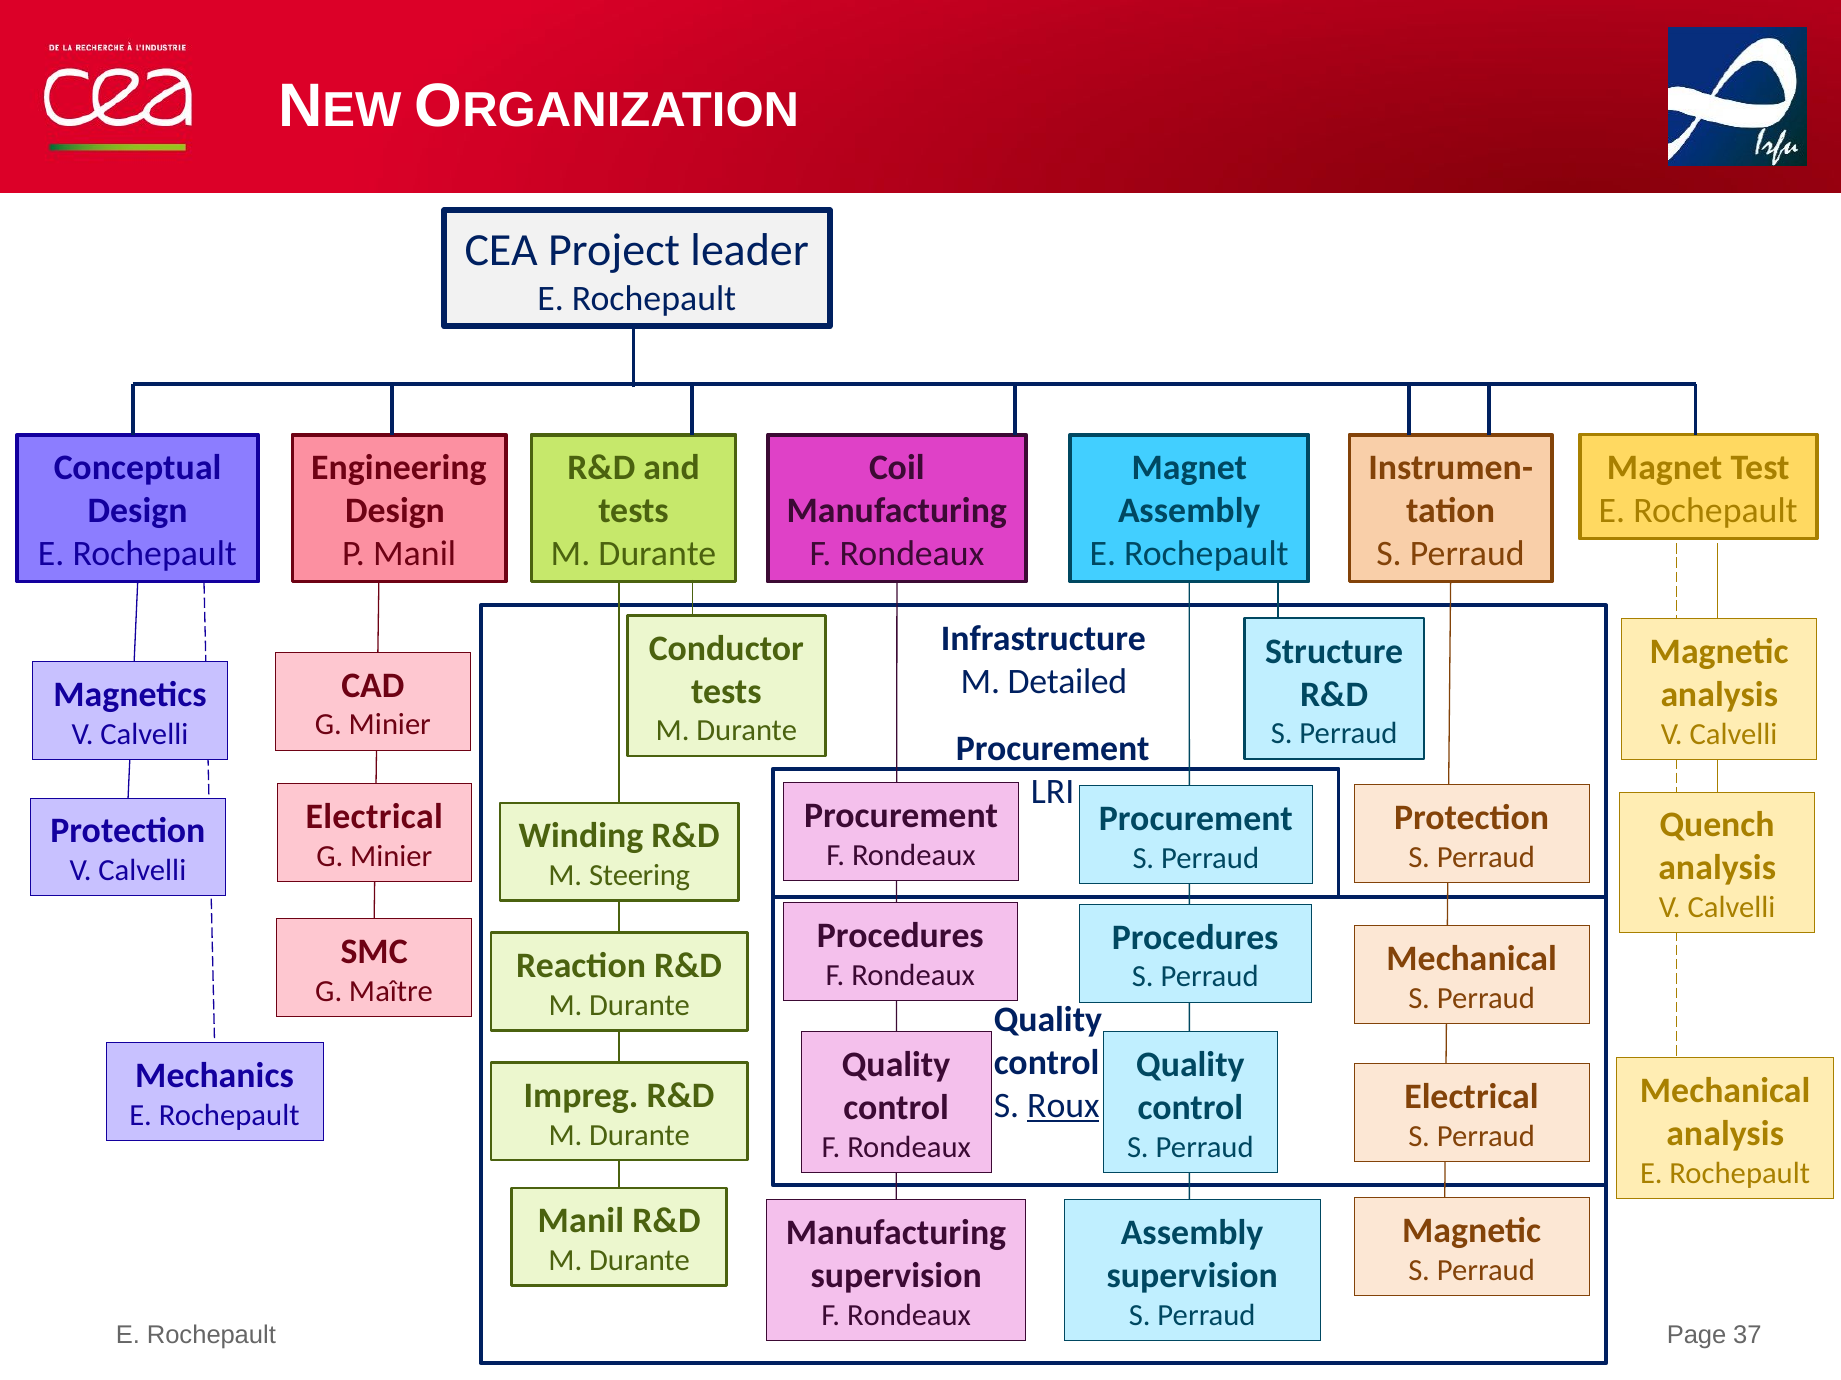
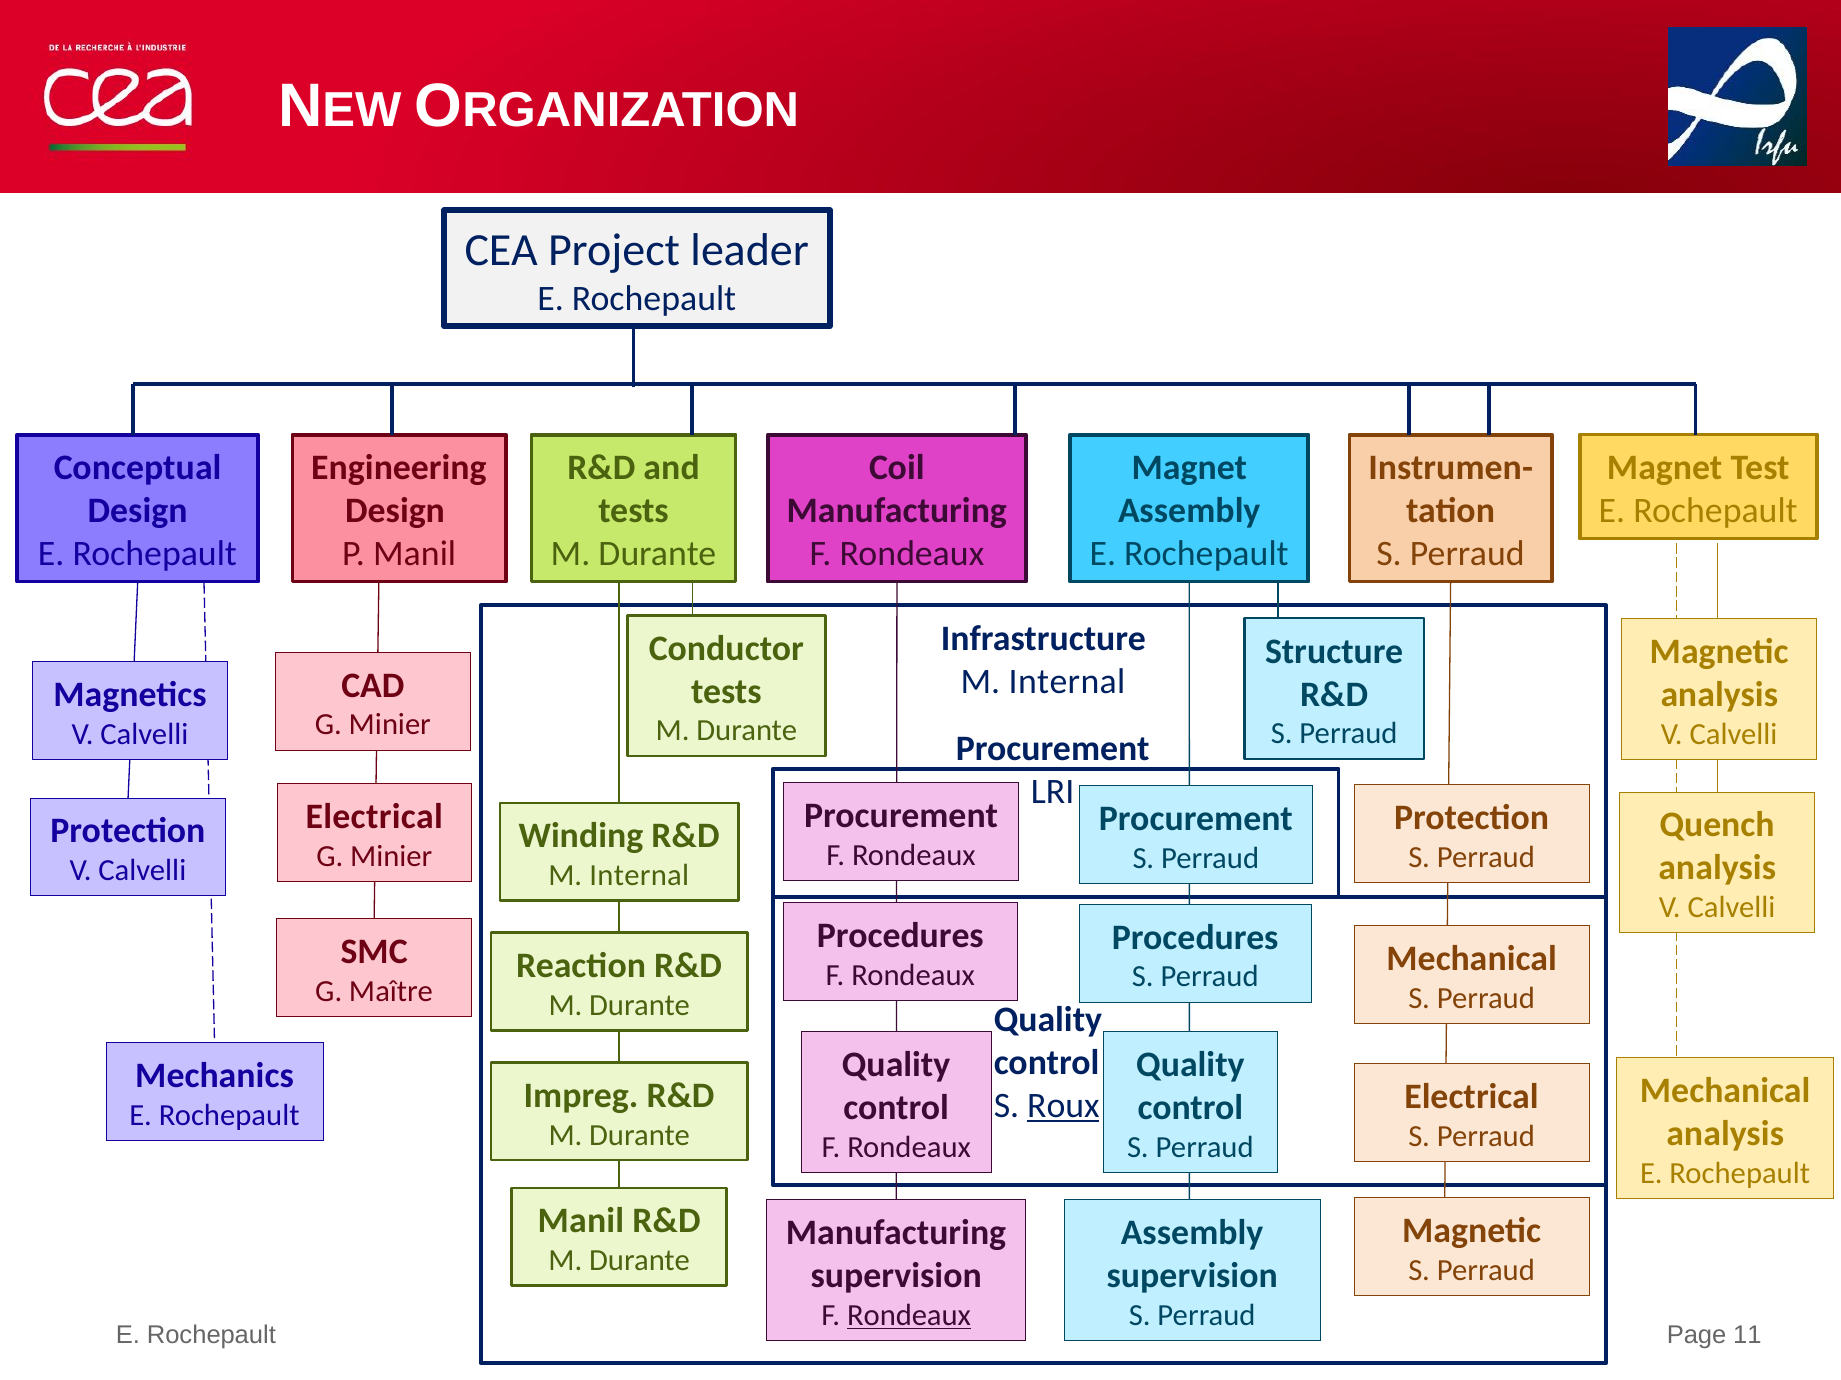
Detailed: Detailed -> Internal (1067, 682)
Steering: Steering -> Internal (639, 876)
Rondeaux underline: none -> present (909, 1316)
37: 37 -> 11 (1747, 1336)
